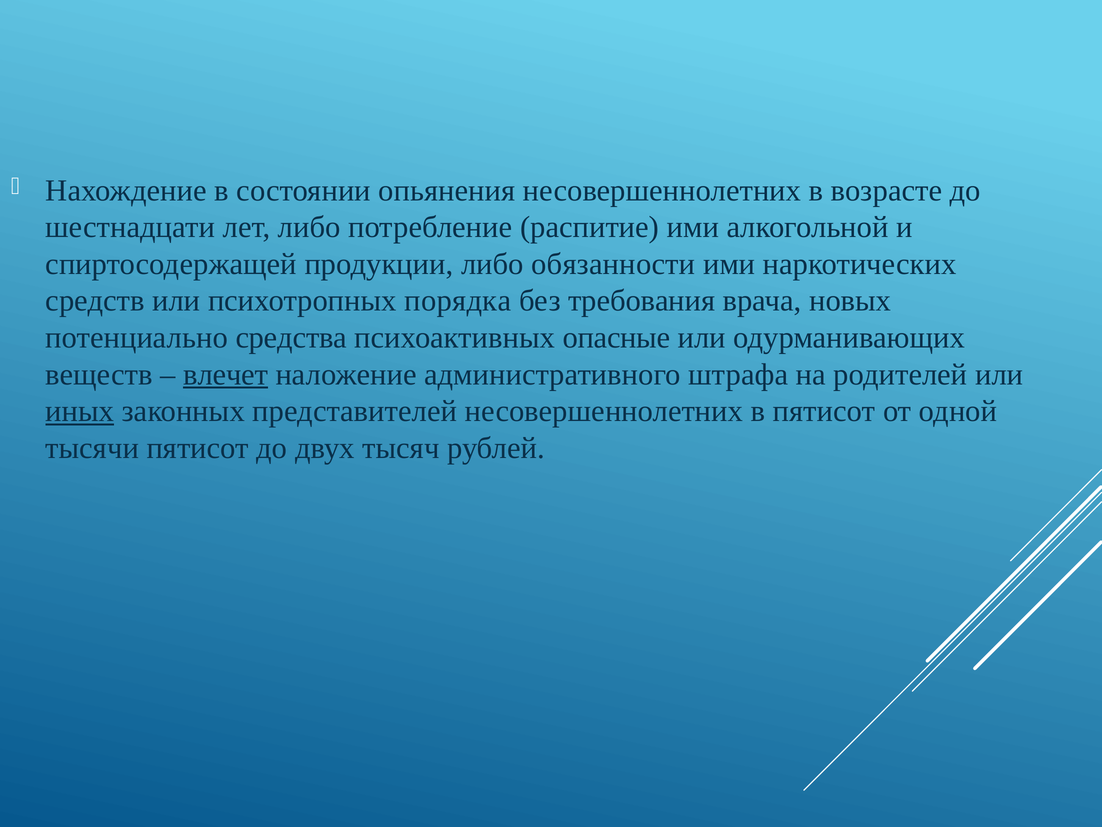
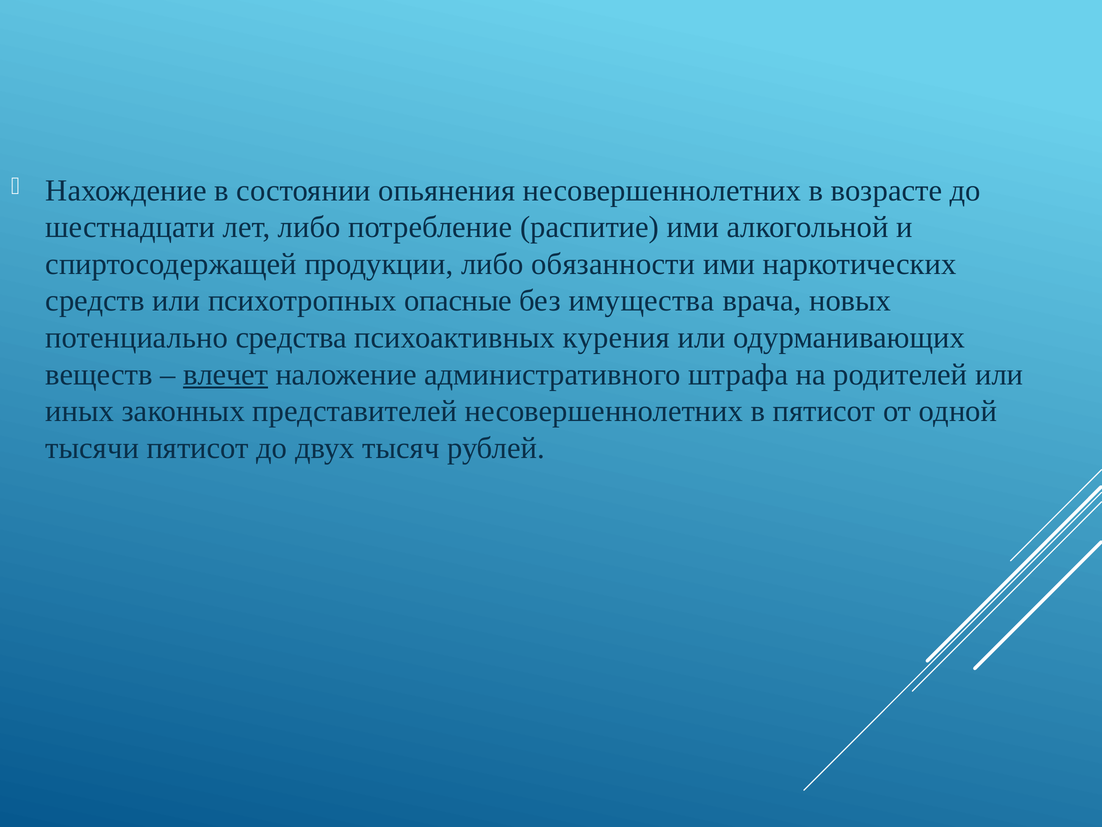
порядка: порядка -> опасные (458, 301)
требования: требования -> имущества (641, 301)
опасные: опасные -> курения (616, 337)
иных underline: present -> none (80, 411)
